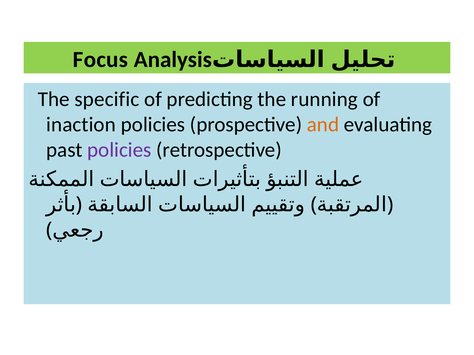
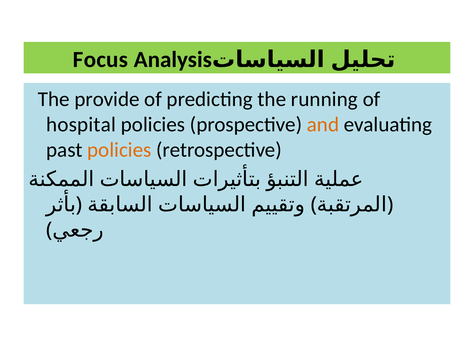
specific: specific -> provide (107, 99)
inaction: inaction -> hospital (81, 125)
policies colour: purple -> orange (119, 150)
